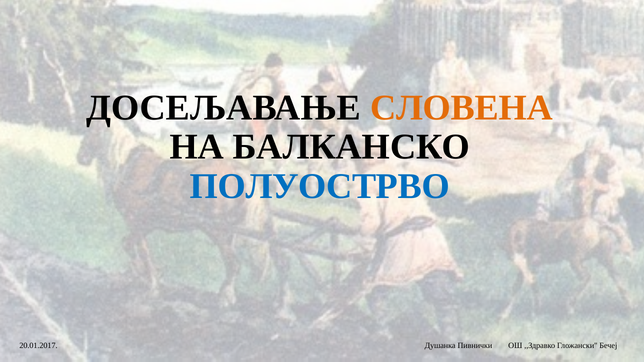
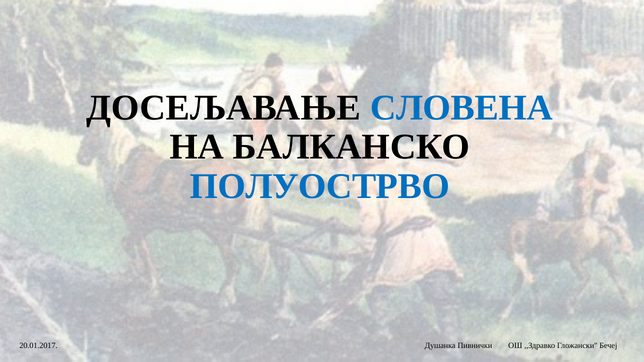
СЛОВЕНА colour: orange -> blue (462, 108)
